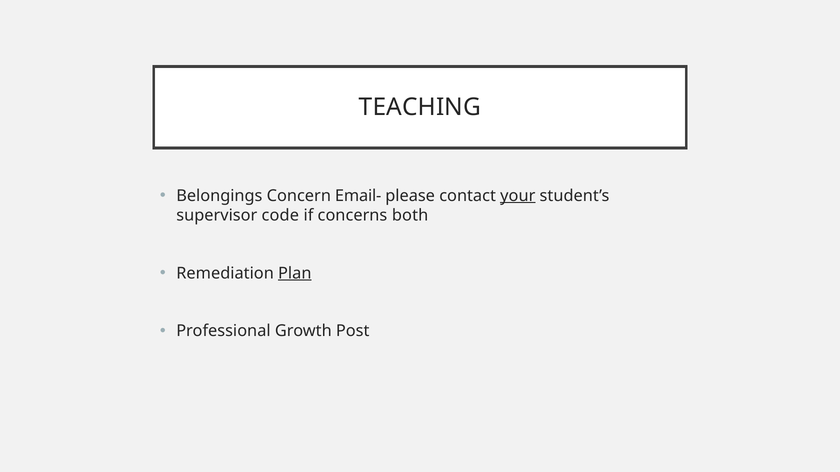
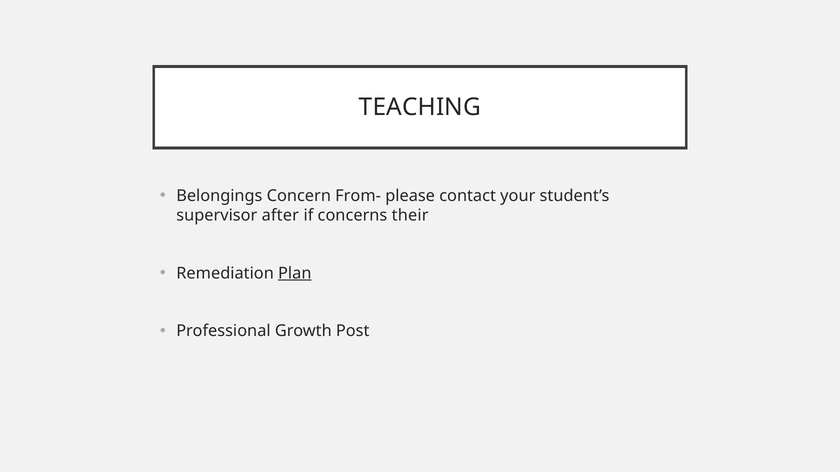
Email-: Email- -> From- (358, 196)
your underline: present -> none (518, 196)
code: code -> after (280, 216)
both: both -> their (410, 216)
